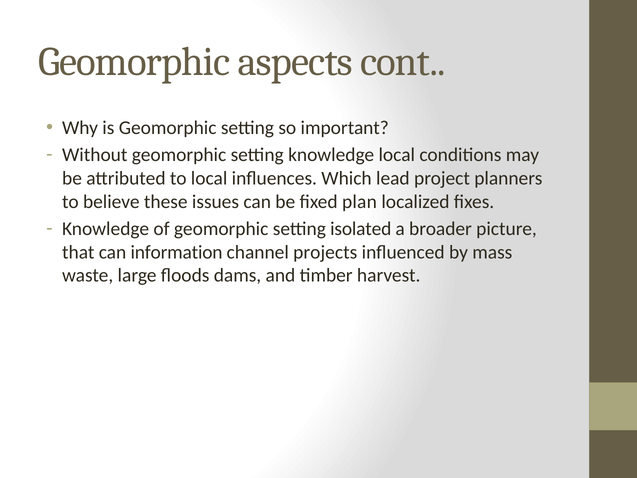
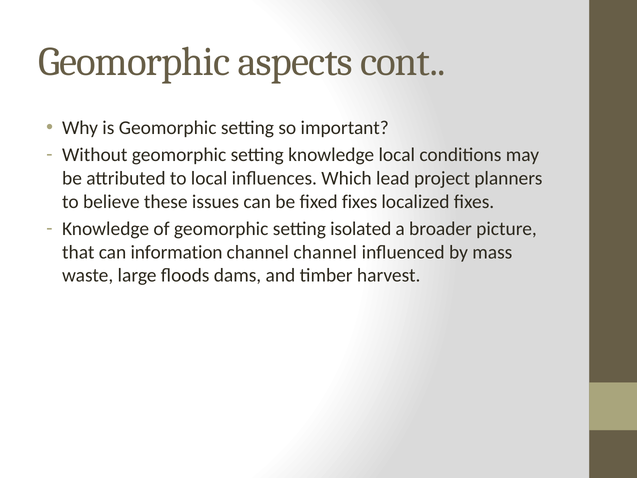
fixed plan: plan -> fixes (360, 202)
channel projects: projects -> channel (325, 252)
